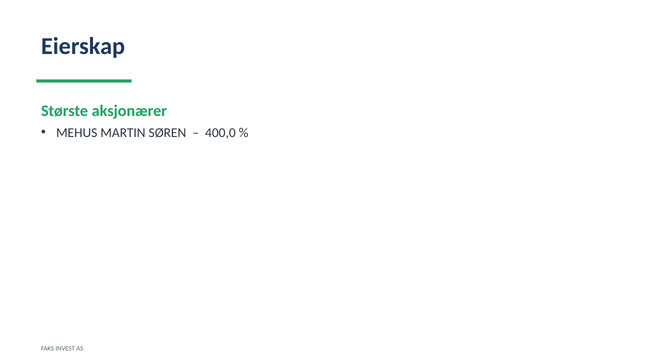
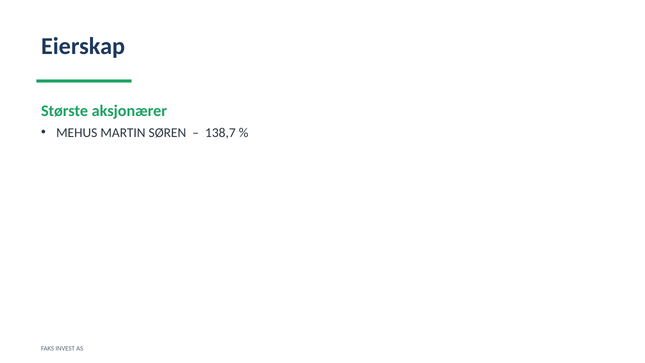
400,0: 400,0 -> 138,7 (220, 133)
